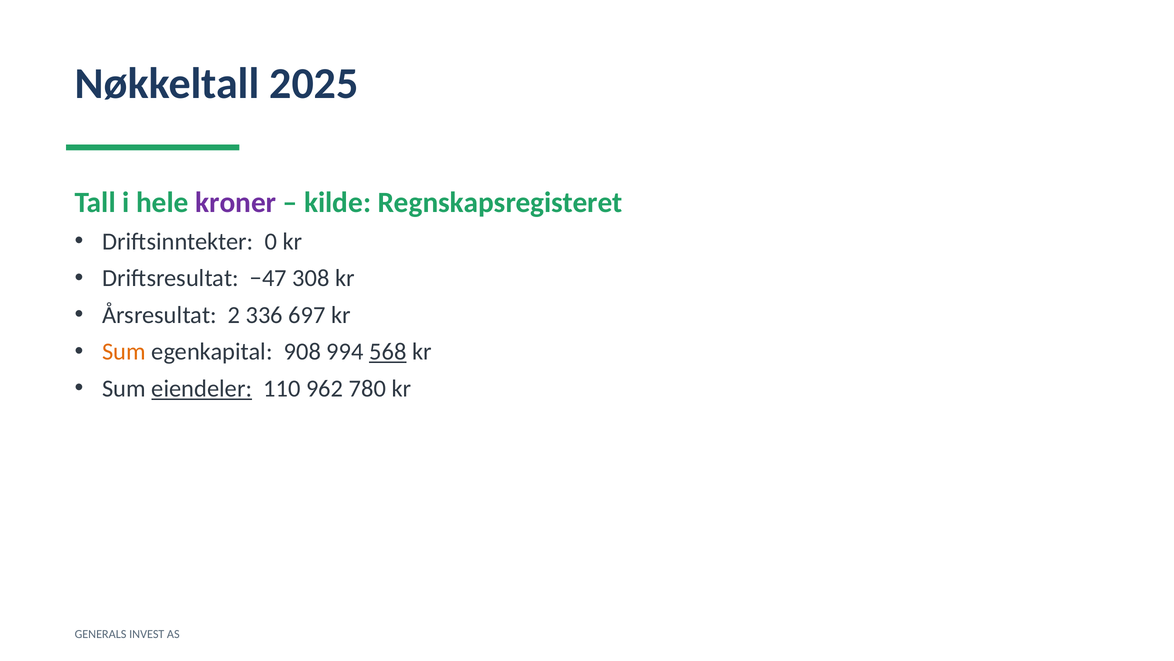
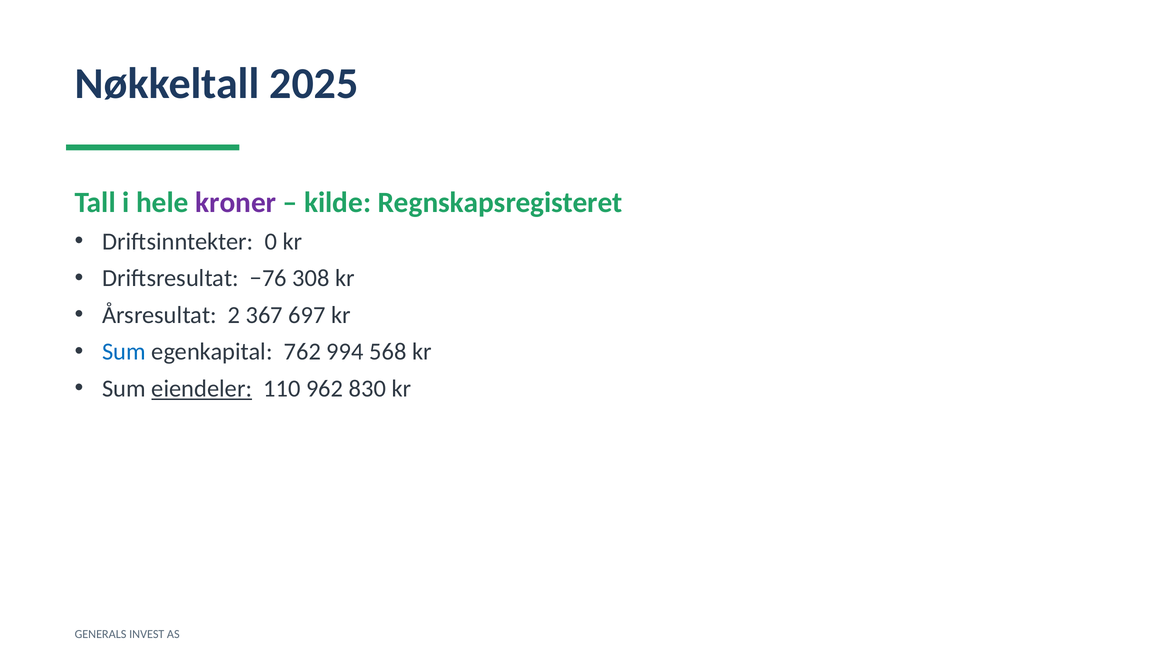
−47: −47 -> −76 (268, 278)
336: 336 -> 367 (264, 315)
Sum colour: orange -> blue (124, 352)
908: 908 -> 762 (302, 352)
568 underline: present -> none (388, 352)
780: 780 -> 830 (367, 388)
